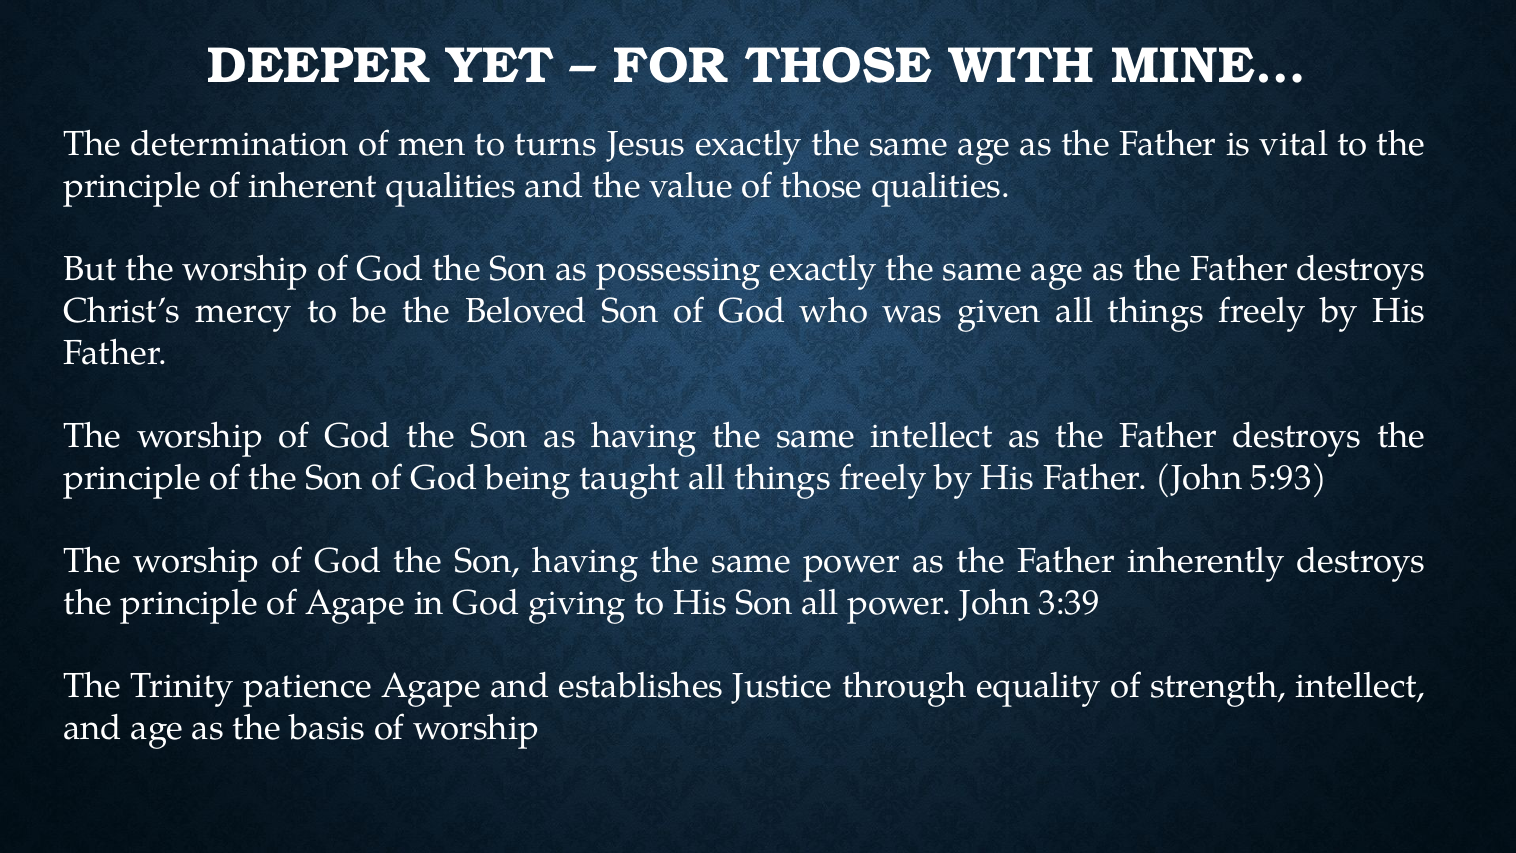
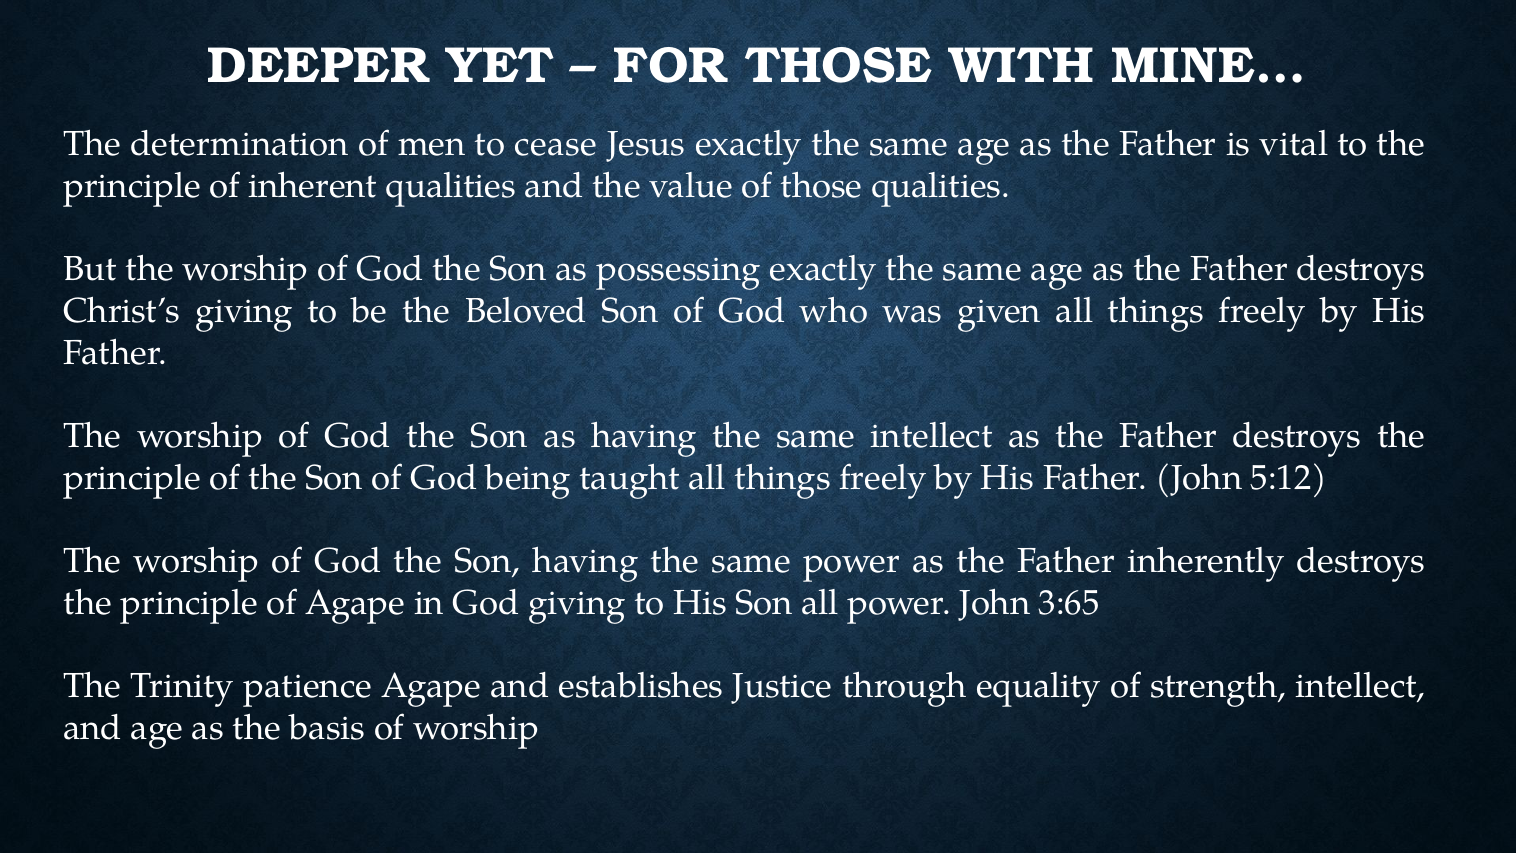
turns: turns -> cease (556, 144)
Christ’s mercy: mercy -> giving (244, 311)
5:93: 5:93 -> 5:12 (1289, 478)
3:39: 3:39 -> 3:65 (1069, 603)
